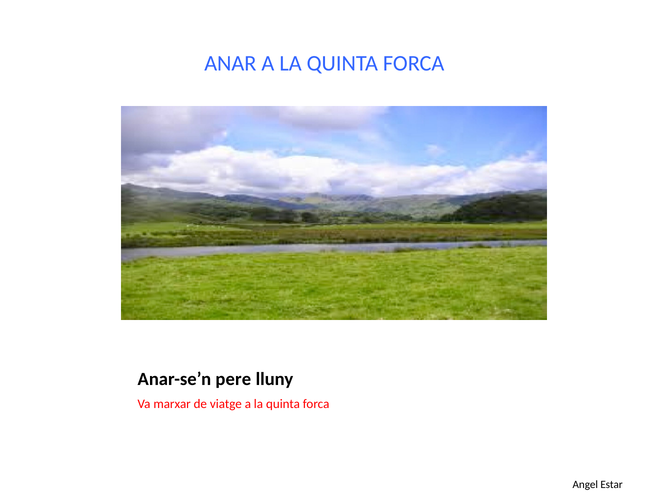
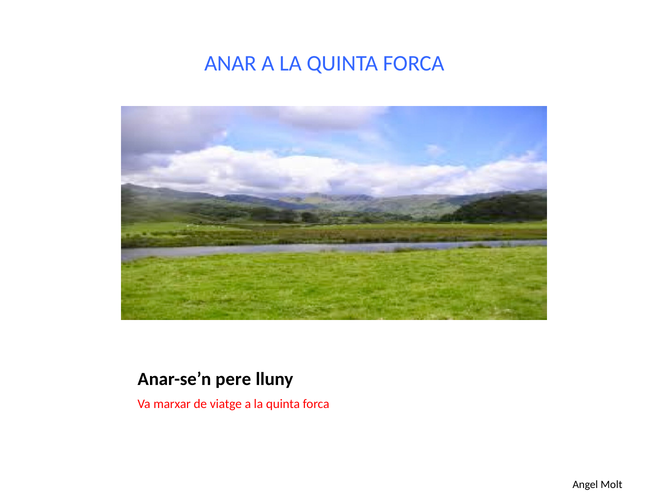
Estar: Estar -> Molt (611, 485)
